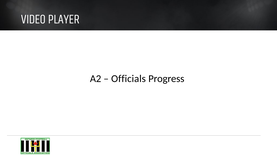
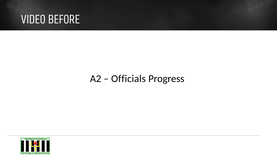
PLAYER: PLAYER -> BEFORE (64, 19)
